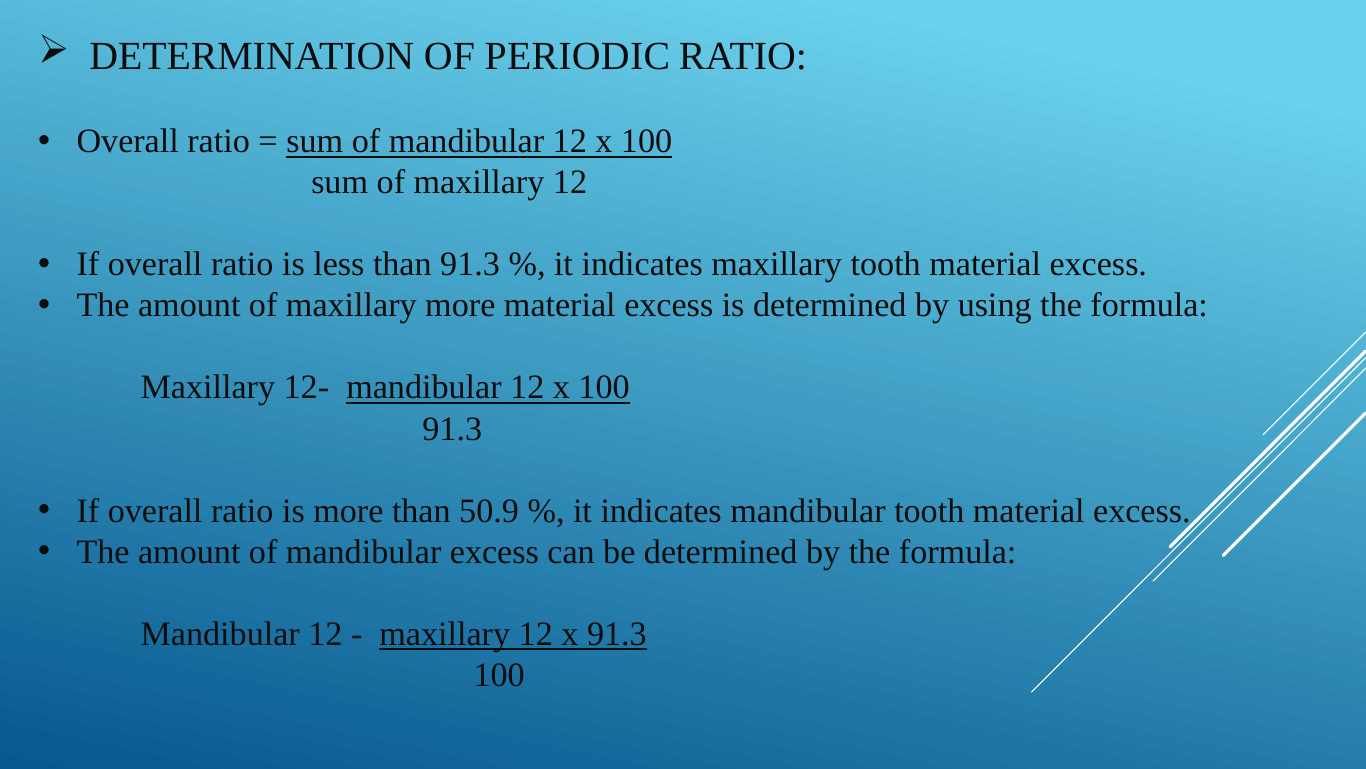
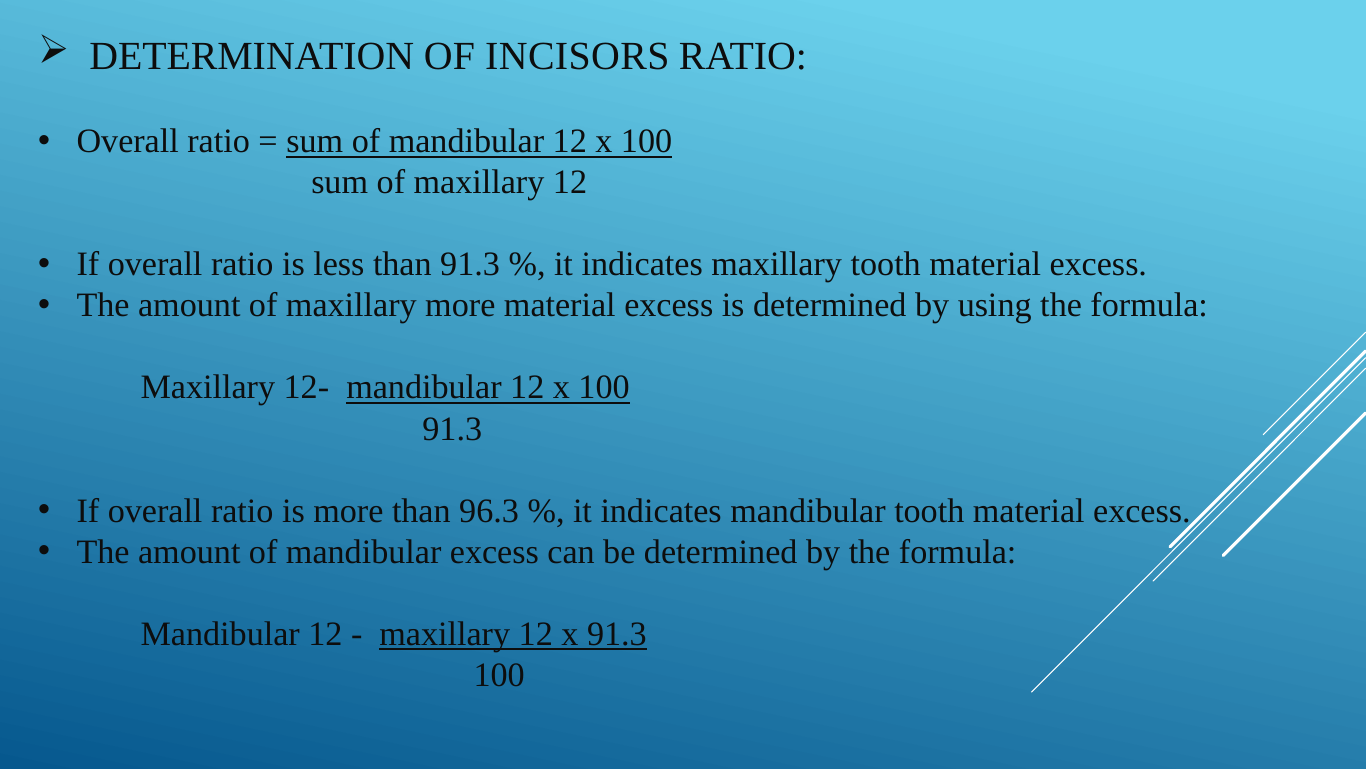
PERIODIC: PERIODIC -> INCISORS (577, 57)
50.9: 50.9 -> 96.3 (489, 510)
